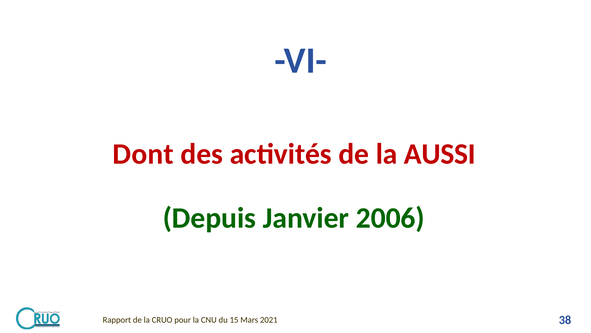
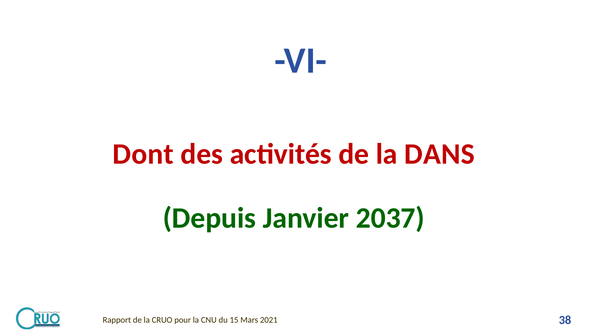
AUSSI: AUSSI -> DANS (439, 154)
2006: 2006 -> 2037 (390, 218)
